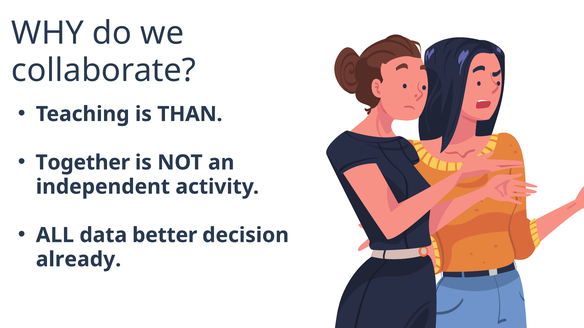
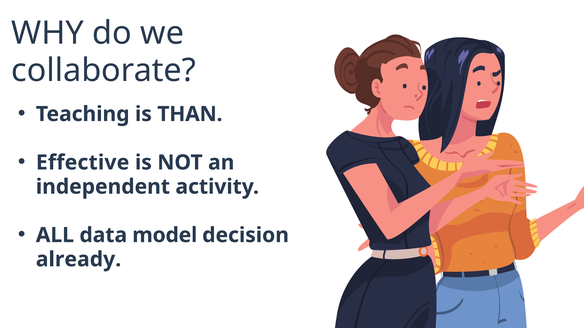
Together: Together -> Effective (83, 163)
better: better -> model (165, 236)
